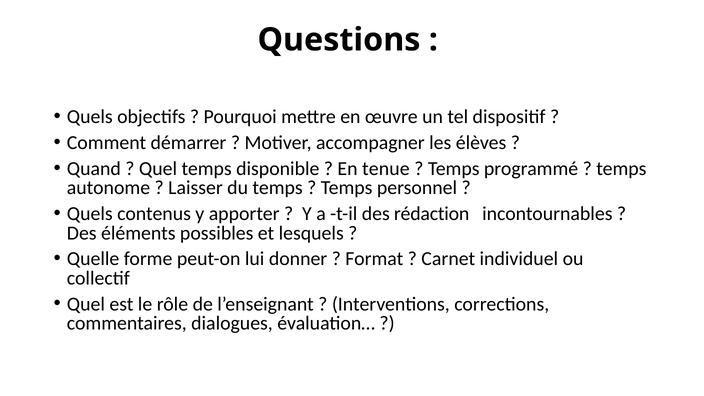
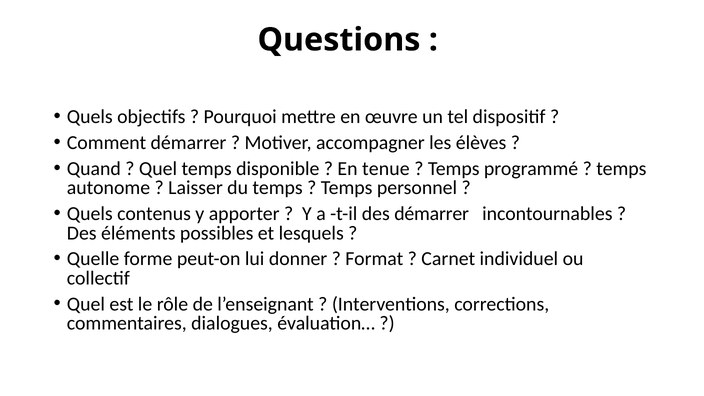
des rédaction: rédaction -> démarrer (432, 214)
